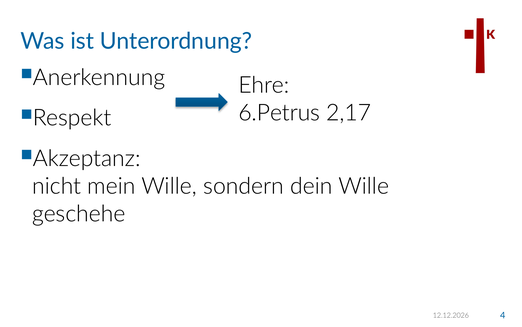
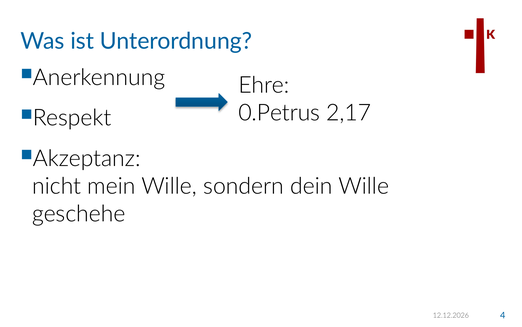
6.Petrus: 6.Petrus -> 0.Petrus (279, 113)
